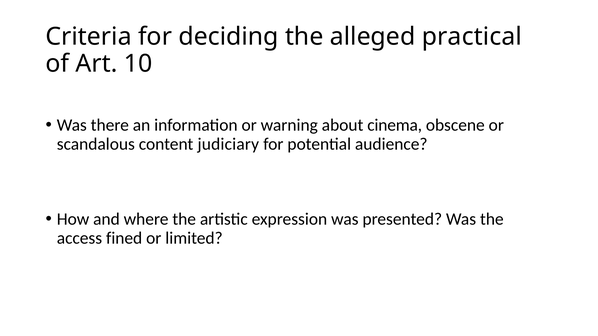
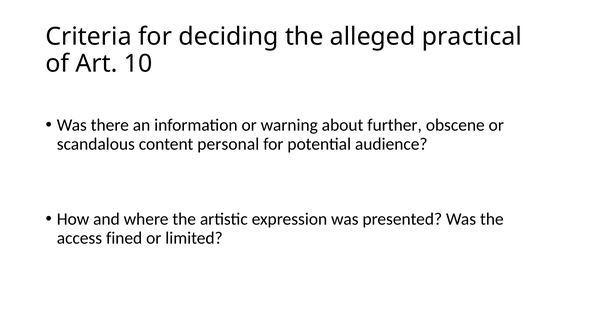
cinema: cinema -> further (395, 125)
judiciary: judiciary -> personal (228, 144)
